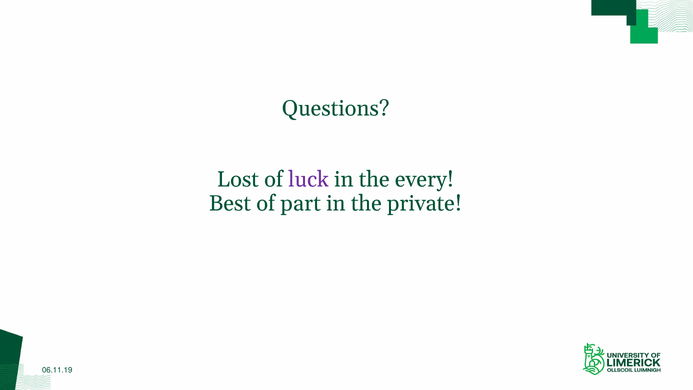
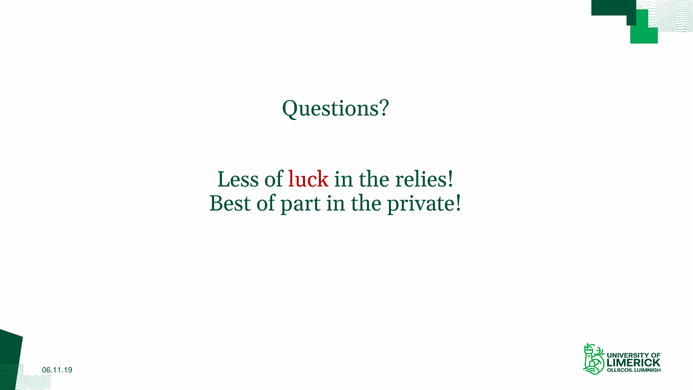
Lost: Lost -> Less (238, 180)
luck colour: purple -> red (309, 180)
every: every -> relies (425, 180)
